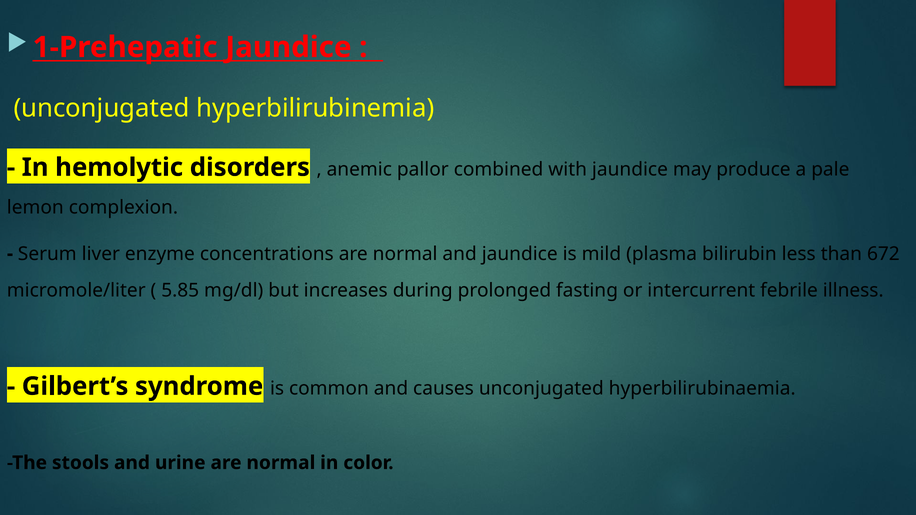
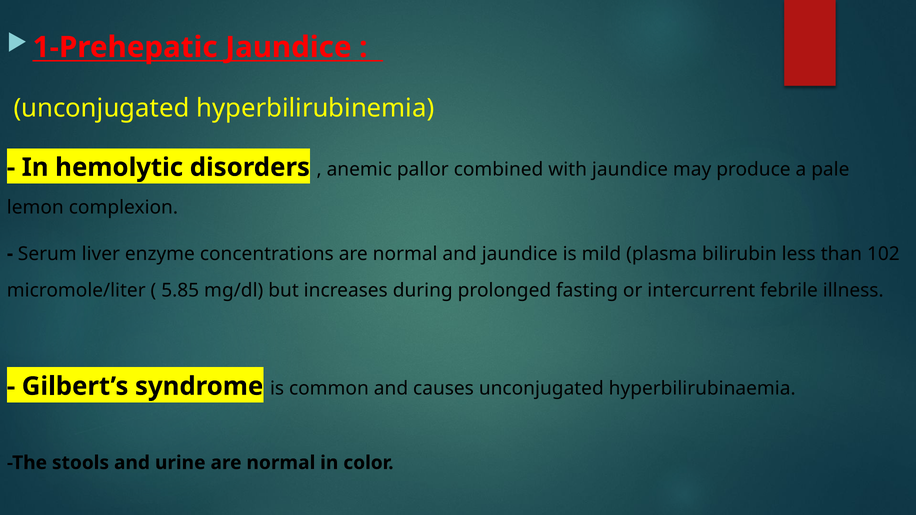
672: 672 -> 102 (883, 254)
